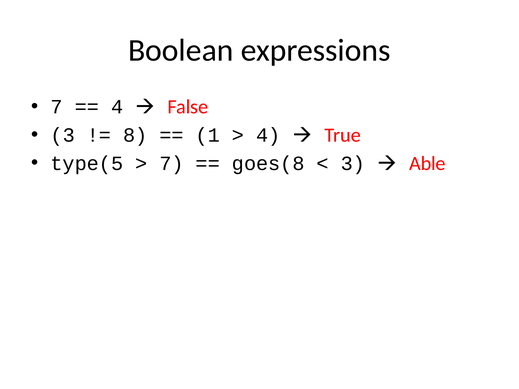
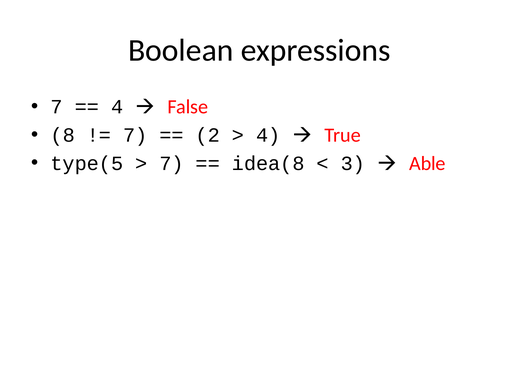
3: 3 -> 8 (63, 135)
8: 8 -> 7 (135, 135)
1: 1 -> 2 (208, 135)
goes(8: goes(8 -> idea(8 (268, 164)
